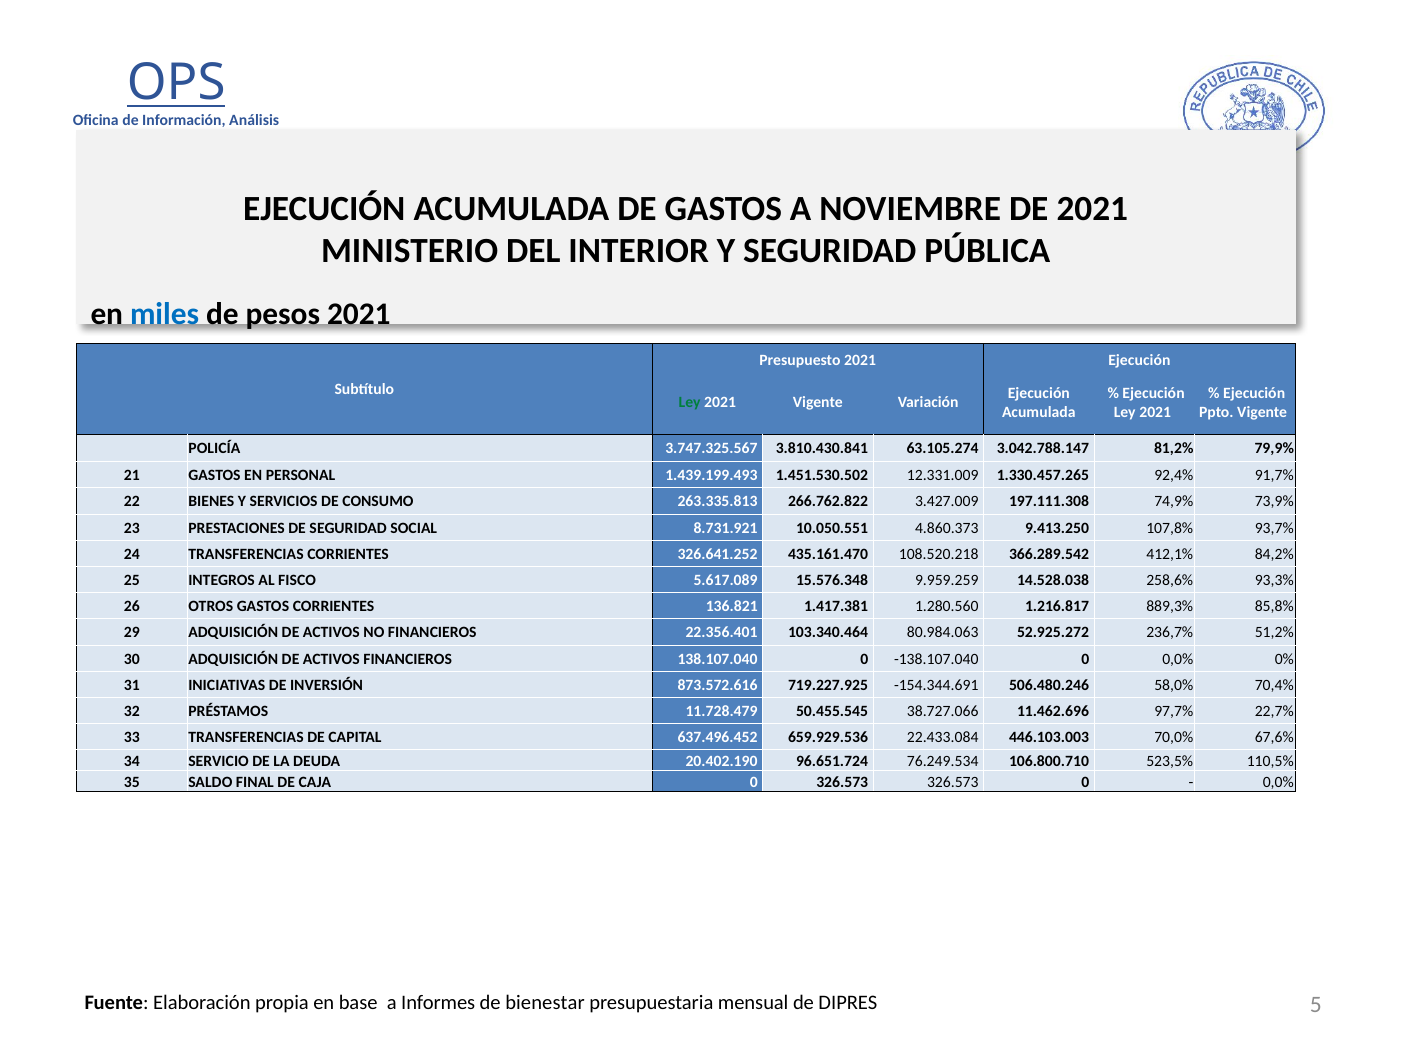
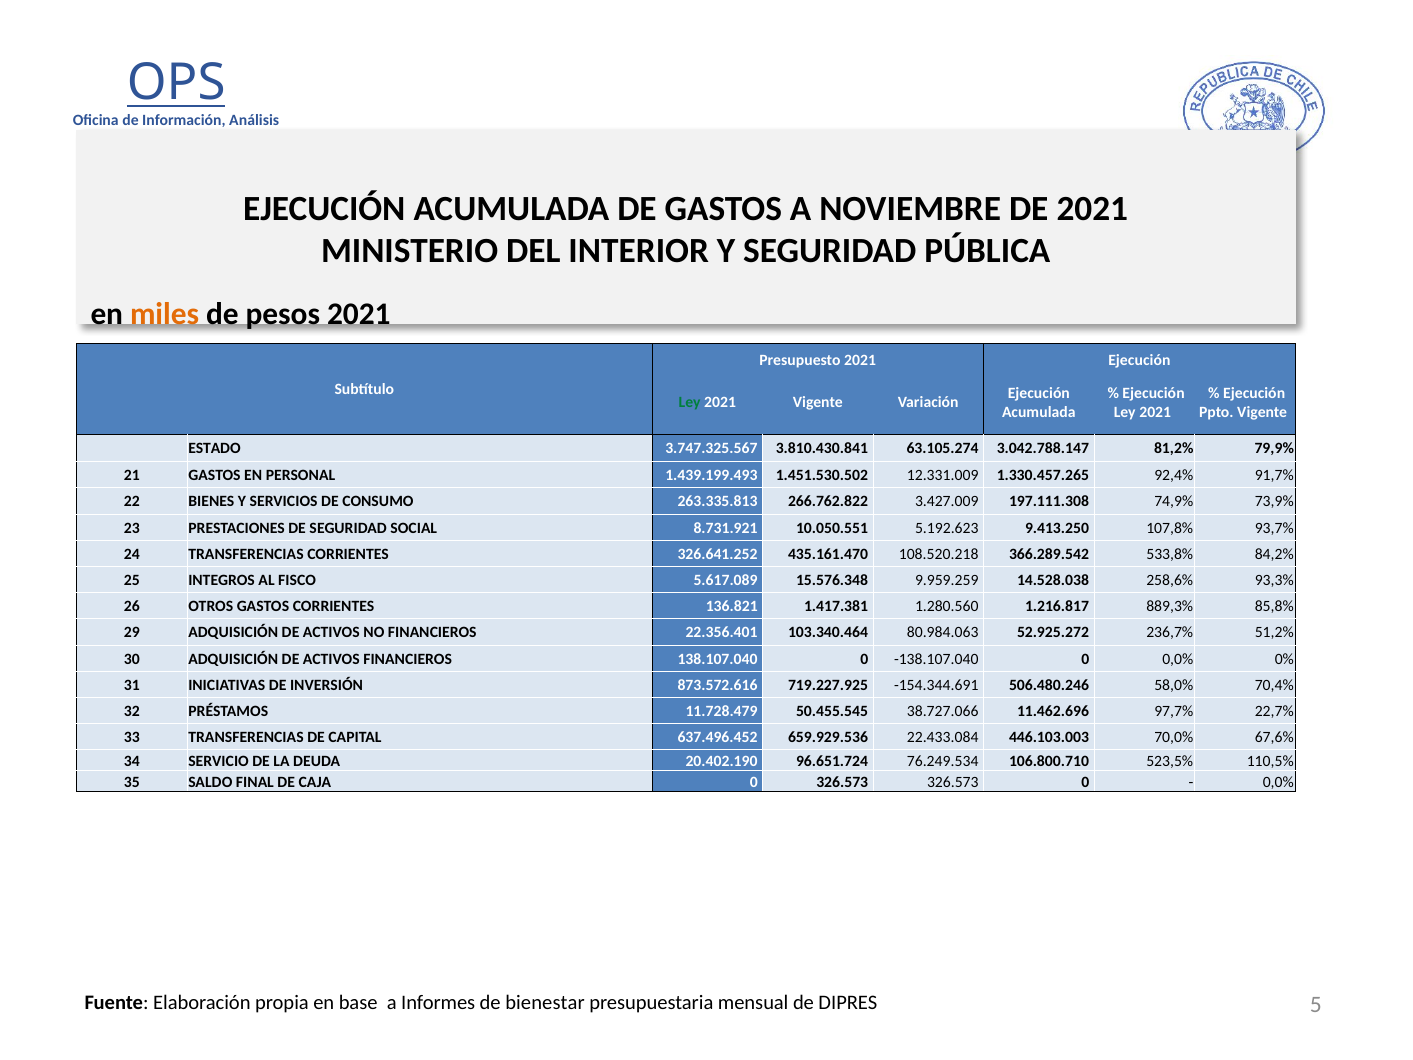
miles colour: blue -> orange (165, 314)
POLICÍA: POLICÍA -> ESTADO (215, 449)
4.860.373: 4.860.373 -> 5.192.623 (947, 528)
412,1%: 412,1% -> 533,8% (1170, 554)
